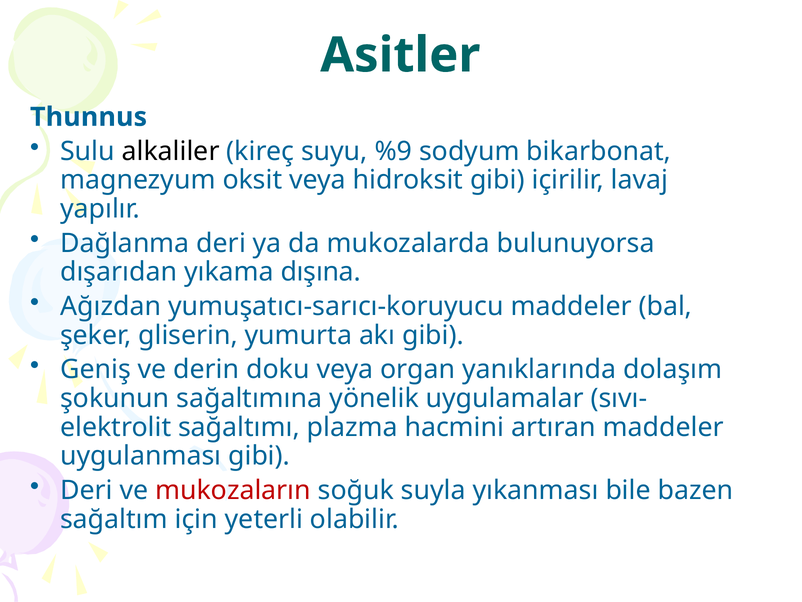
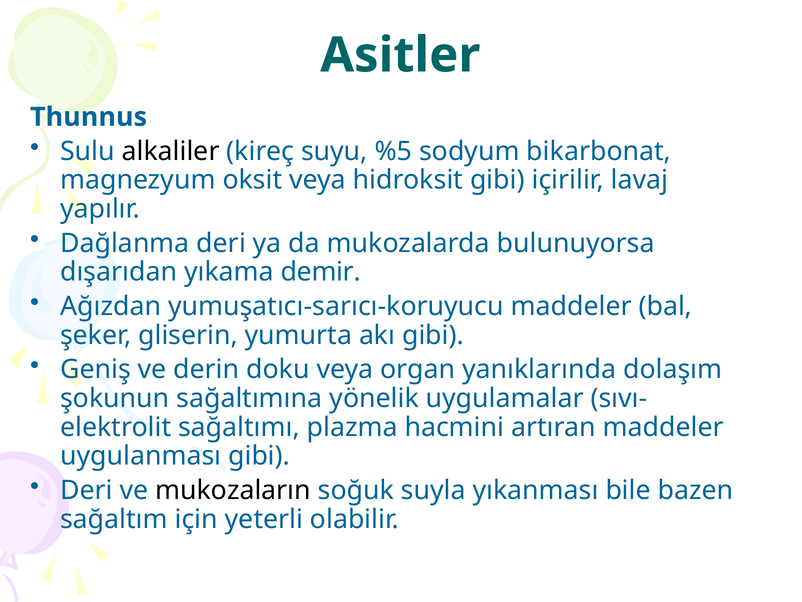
%9: %9 -> %5 (393, 151)
dışına: dışına -> demir (321, 272)
mukozaların colour: red -> black (233, 490)
